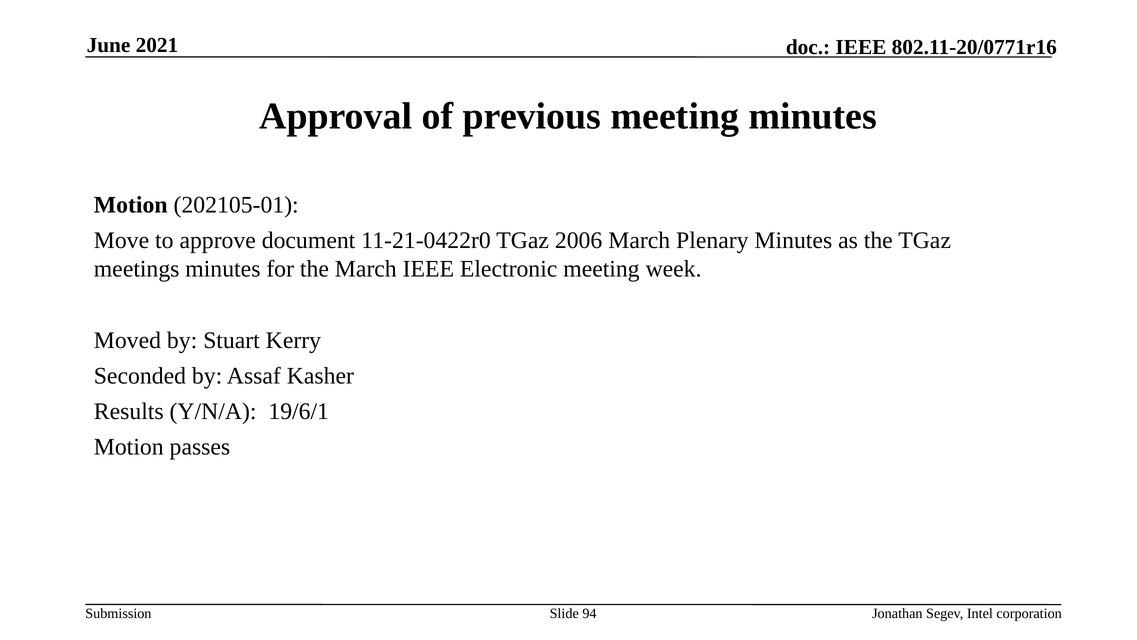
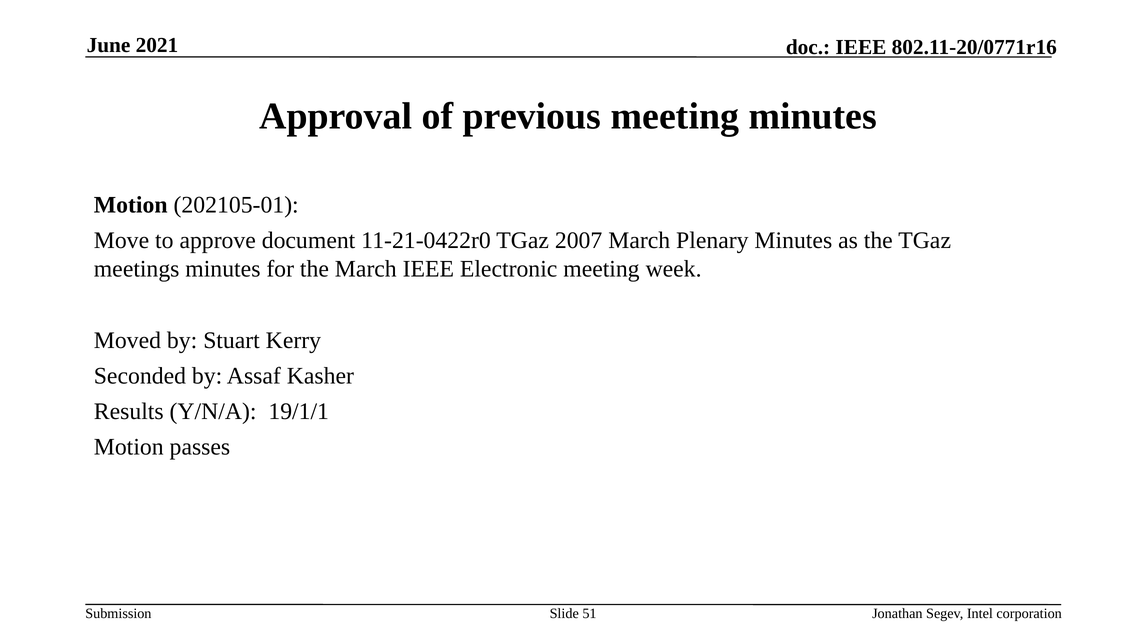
2006: 2006 -> 2007 (579, 240)
19/6/1: 19/6/1 -> 19/1/1 (299, 411)
94: 94 -> 51 (589, 613)
